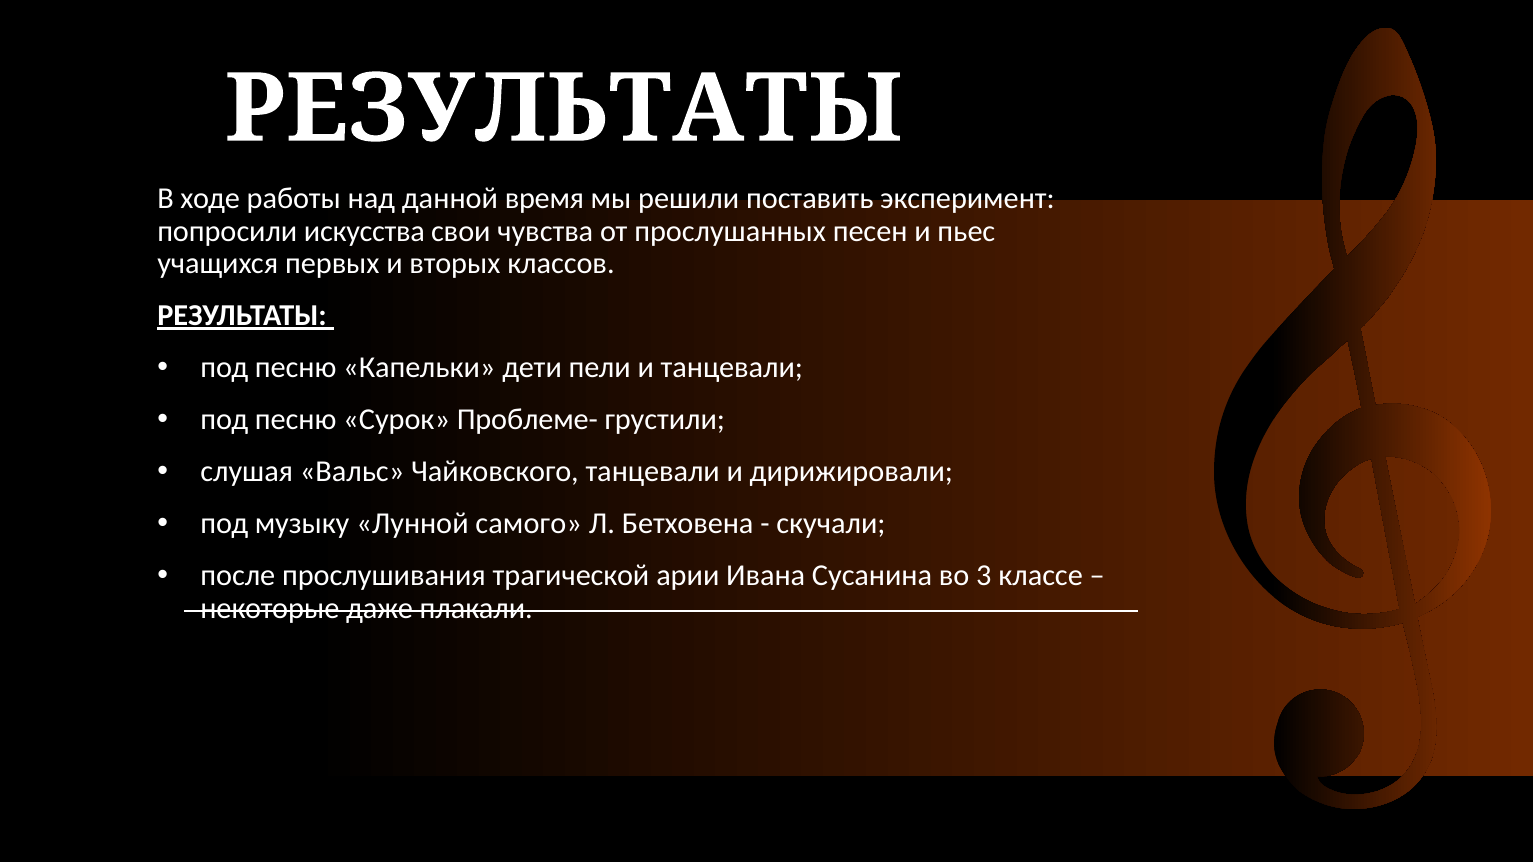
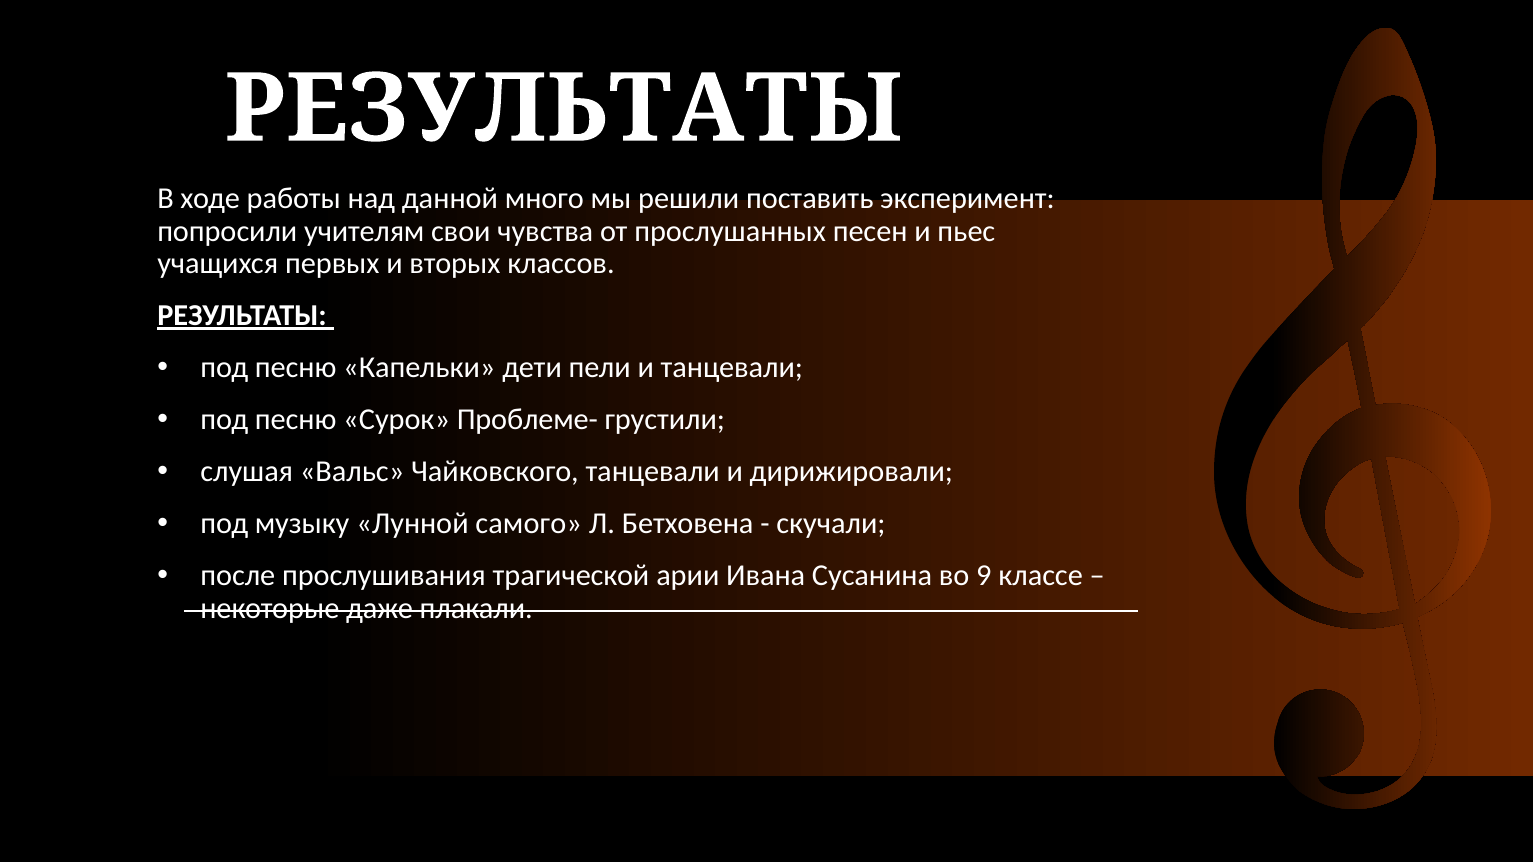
время: время -> много (544, 198)
искусства: искусства -> учителям (364, 231)
3: 3 -> 9 (984, 576)
